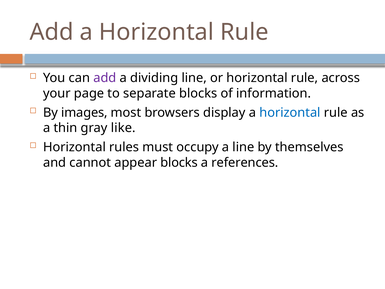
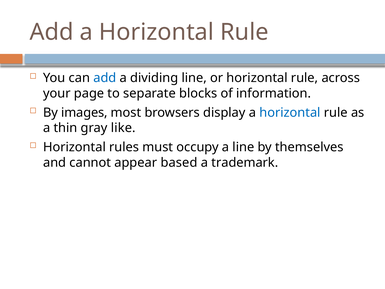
add colour: purple -> blue (105, 78)
appear blocks: blocks -> based (179, 162)
references: references -> trademark (245, 162)
